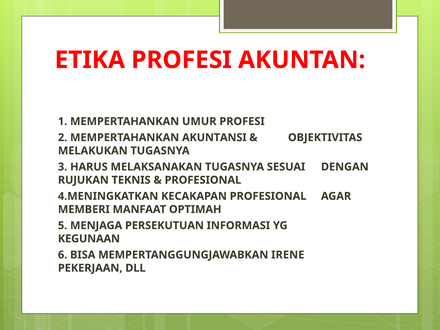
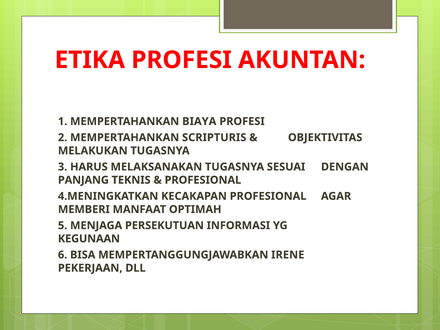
UMUR: UMUR -> BIAYA (199, 121)
AKUNTANSI: AKUNTANSI -> SCRIPTURIS (214, 138)
RUJUKAN: RUJUKAN -> PANJANG (83, 180)
